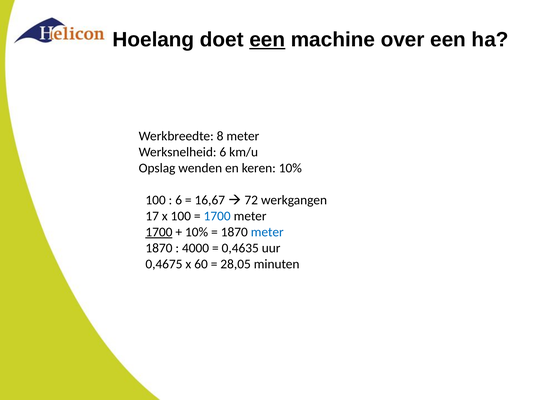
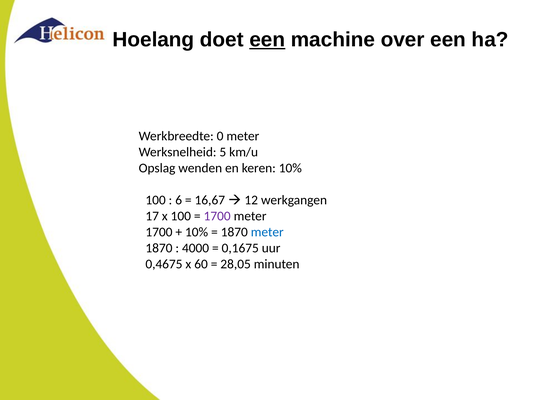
8: 8 -> 0 (220, 136)
Werksnelheid 6: 6 -> 5 (223, 152)
72: 72 -> 12 (251, 200)
1700 colour: blue -> purple (217, 216)
1700 underline: present -> none (159, 232)
0,4635: 0,4635 -> 0,1675 (240, 248)
